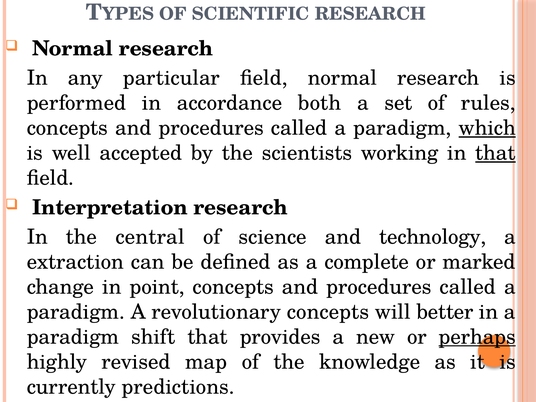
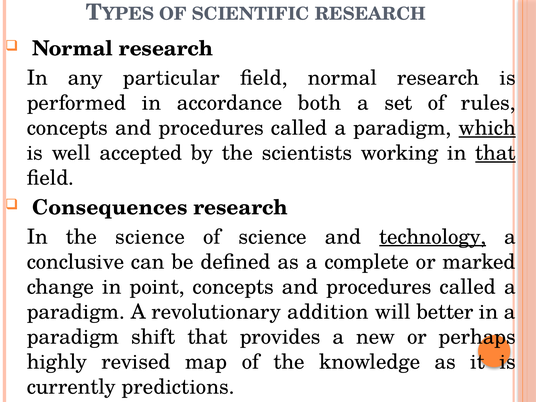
Interpretation: Interpretation -> Consequences (110, 208)
the central: central -> science (150, 237)
technology underline: none -> present (433, 237)
extraction: extraction -> conclusive (75, 262)
revolutionary concepts: concepts -> addition (328, 312)
perhaps underline: present -> none (477, 337)
